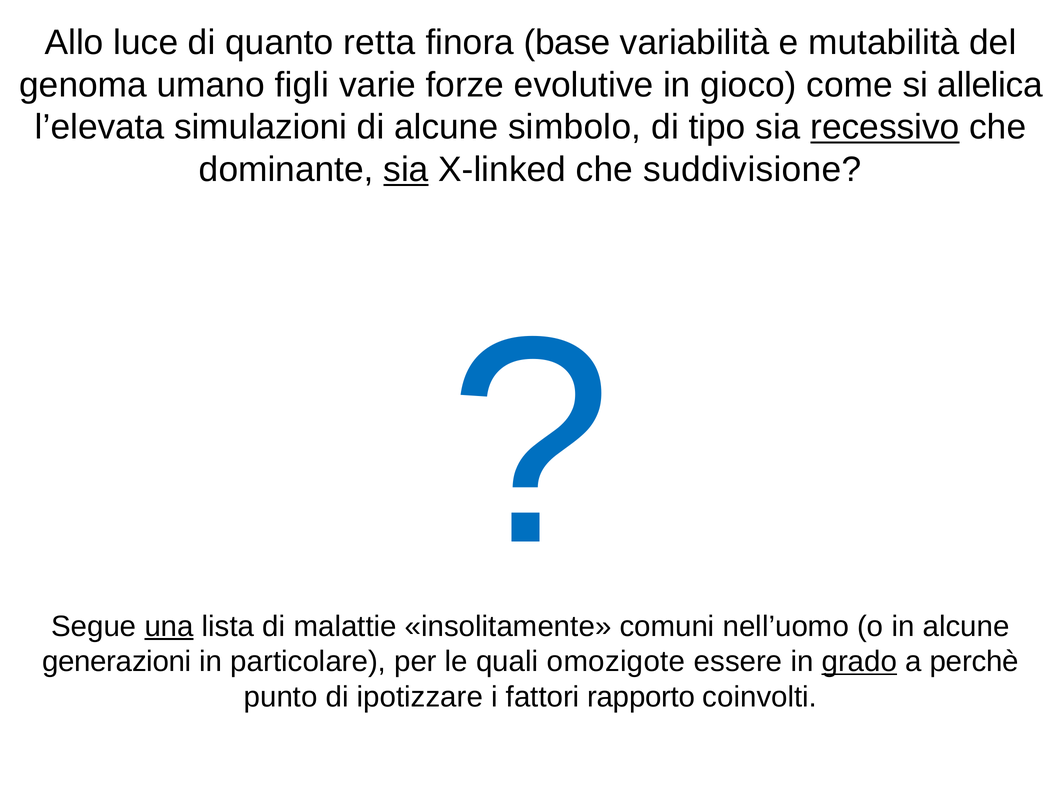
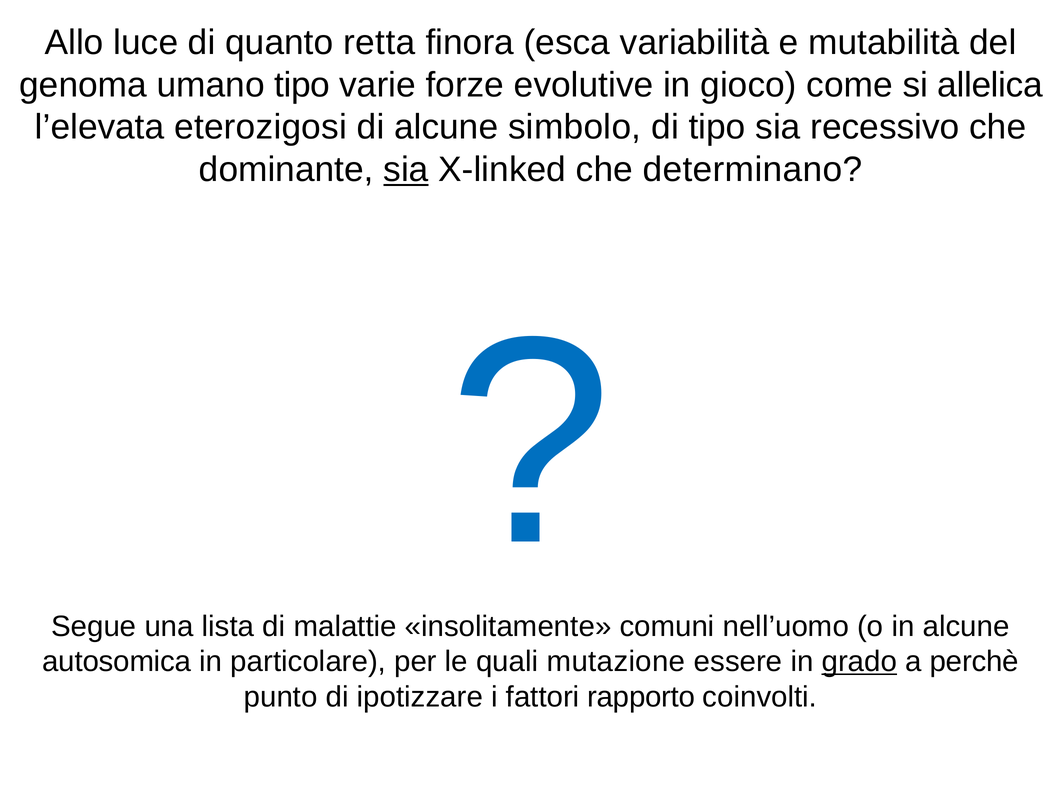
base: base -> esca (567, 43)
umano figli: figli -> tipo (302, 85)
simulazioni: simulazioni -> eterozigosi (261, 127)
recessivo underline: present -> none (885, 127)
suddivisione: suddivisione -> determinano (752, 170)
una underline: present -> none (169, 626)
generazioni: generazioni -> autosomica (117, 662)
omozigote: omozigote -> mutazione (616, 662)
